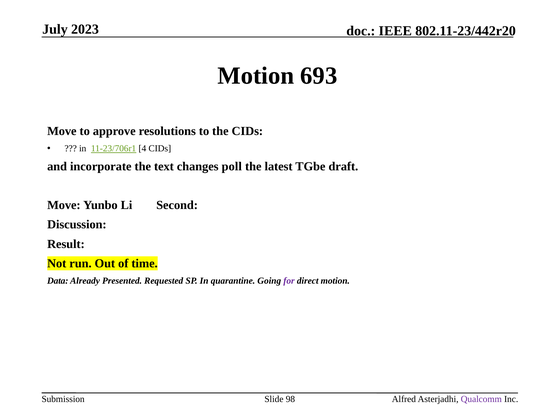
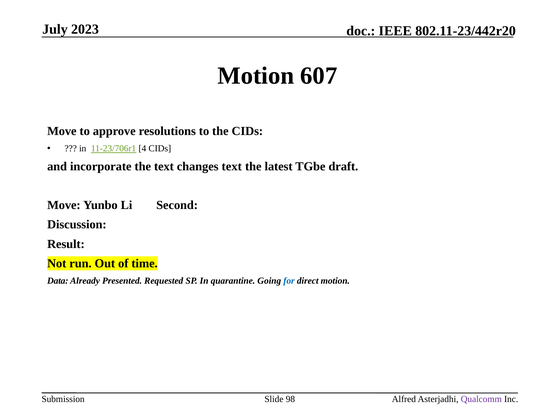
693: 693 -> 607 (319, 76)
changes poll: poll -> text (232, 166)
for colour: purple -> blue (289, 281)
